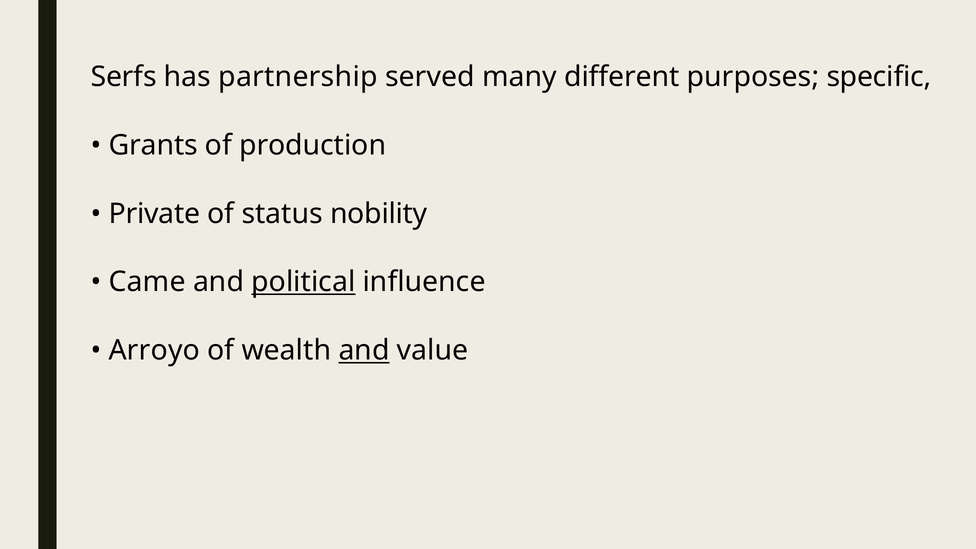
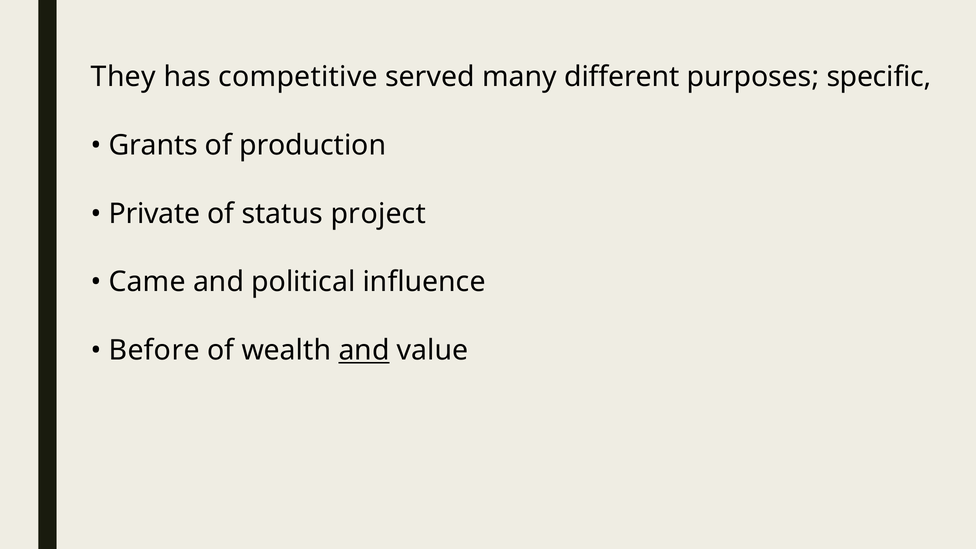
Serfs: Serfs -> They (123, 77)
partnership: partnership -> competitive (298, 77)
nobility: nobility -> project (378, 214)
political underline: present -> none (303, 282)
Arroyo: Arroyo -> Before (154, 350)
